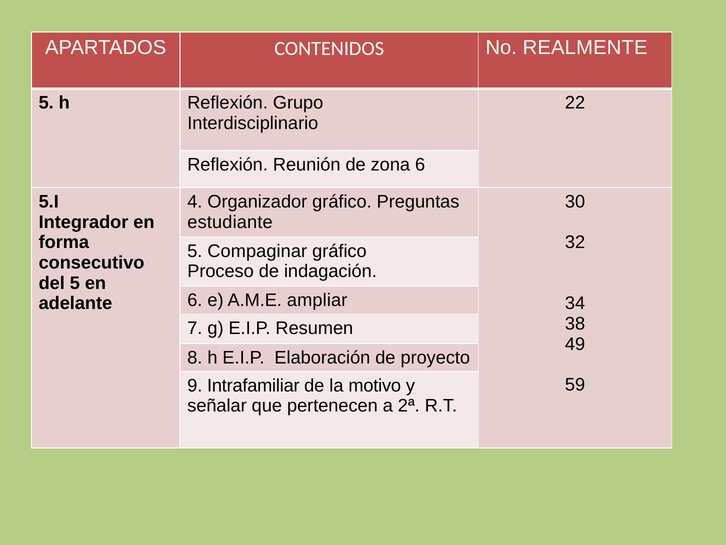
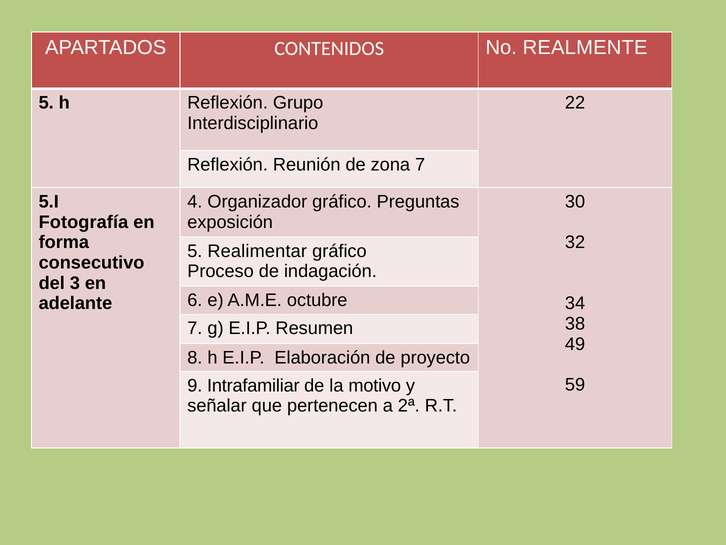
zona 6: 6 -> 7 (420, 164)
Integrador: Integrador -> Fotografía (83, 222)
estudiante: estudiante -> exposición (230, 222)
Compaginar: Compaginar -> Realimentar (257, 251)
del 5: 5 -> 3 (75, 283)
ampliar: ampliar -> octubre (317, 300)
